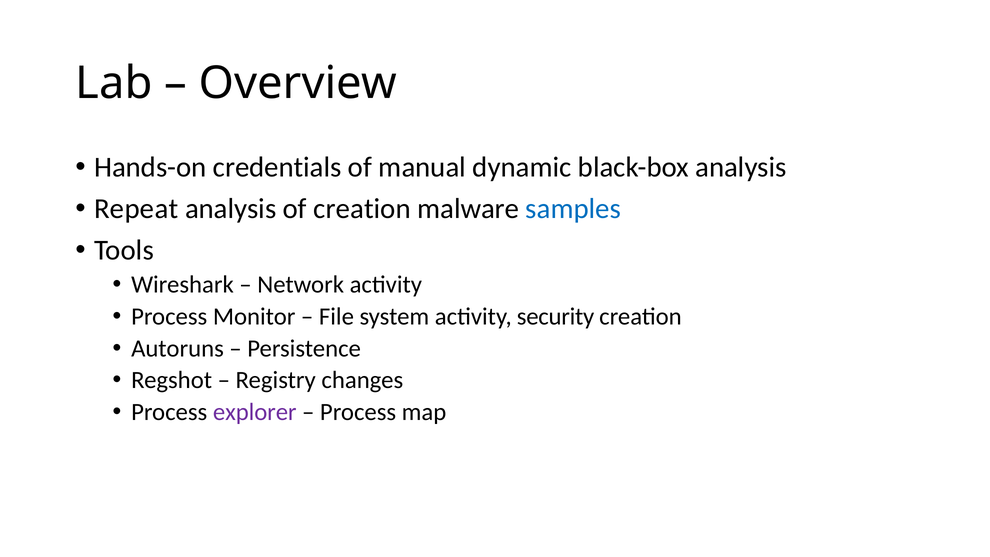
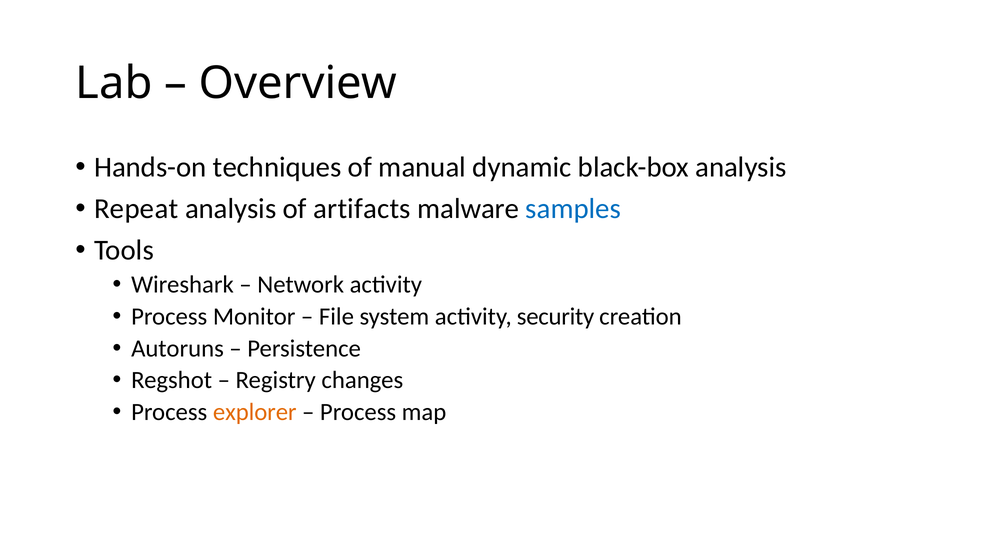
credentials: credentials -> techniques (277, 167)
of creation: creation -> artifacts (362, 209)
explorer colour: purple -> orange (255, 412)
